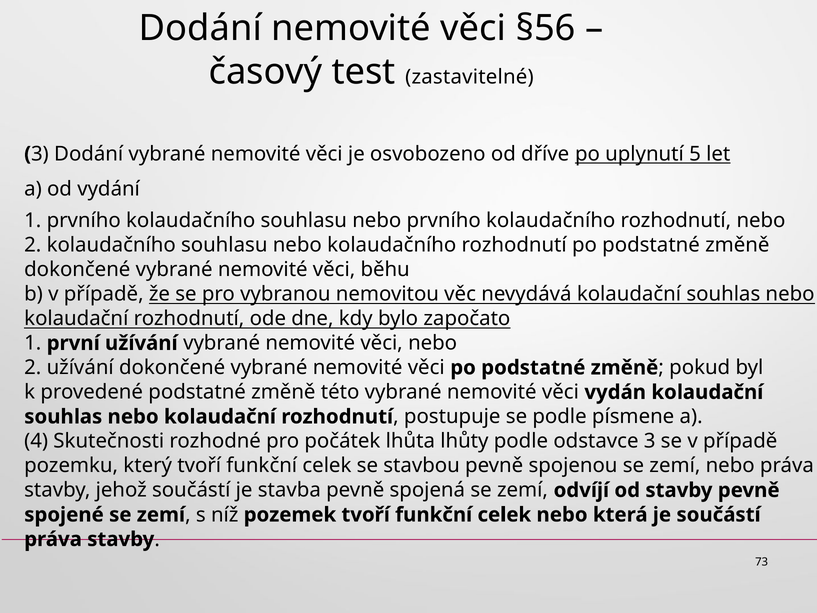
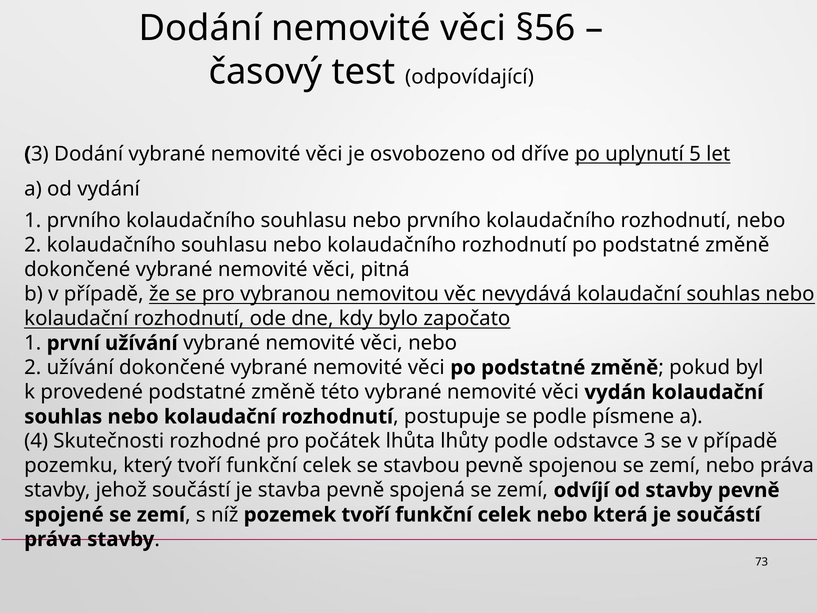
zastavitelné: zastavitelné -> odpovídající (470, 77)
běhu: běhu -> pitná (385, 269)
